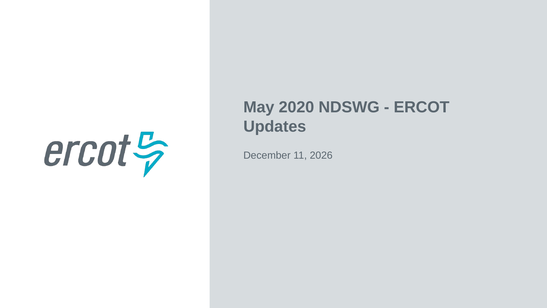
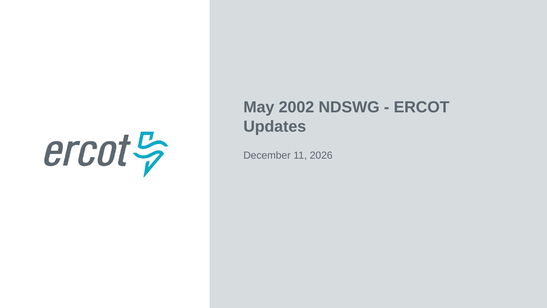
2020: 2020 -> 2002 (296, 107)
